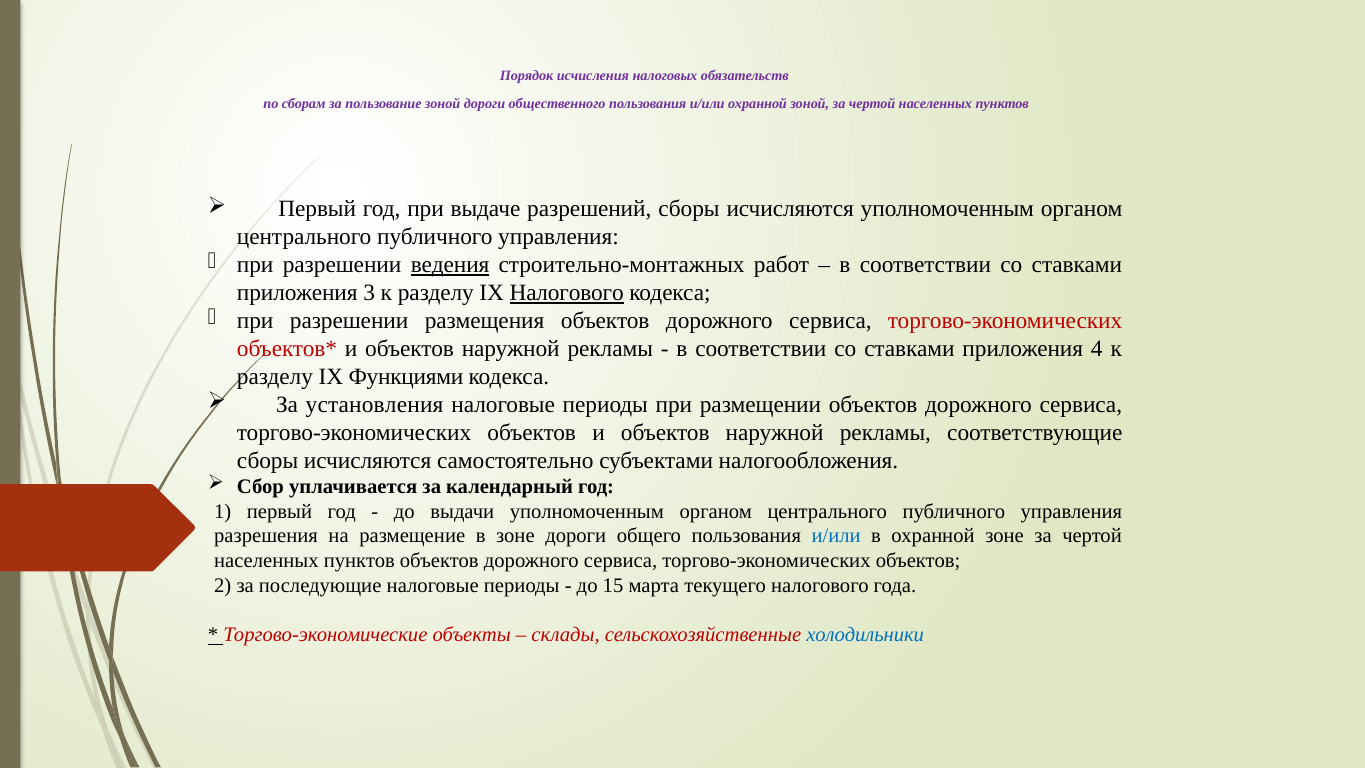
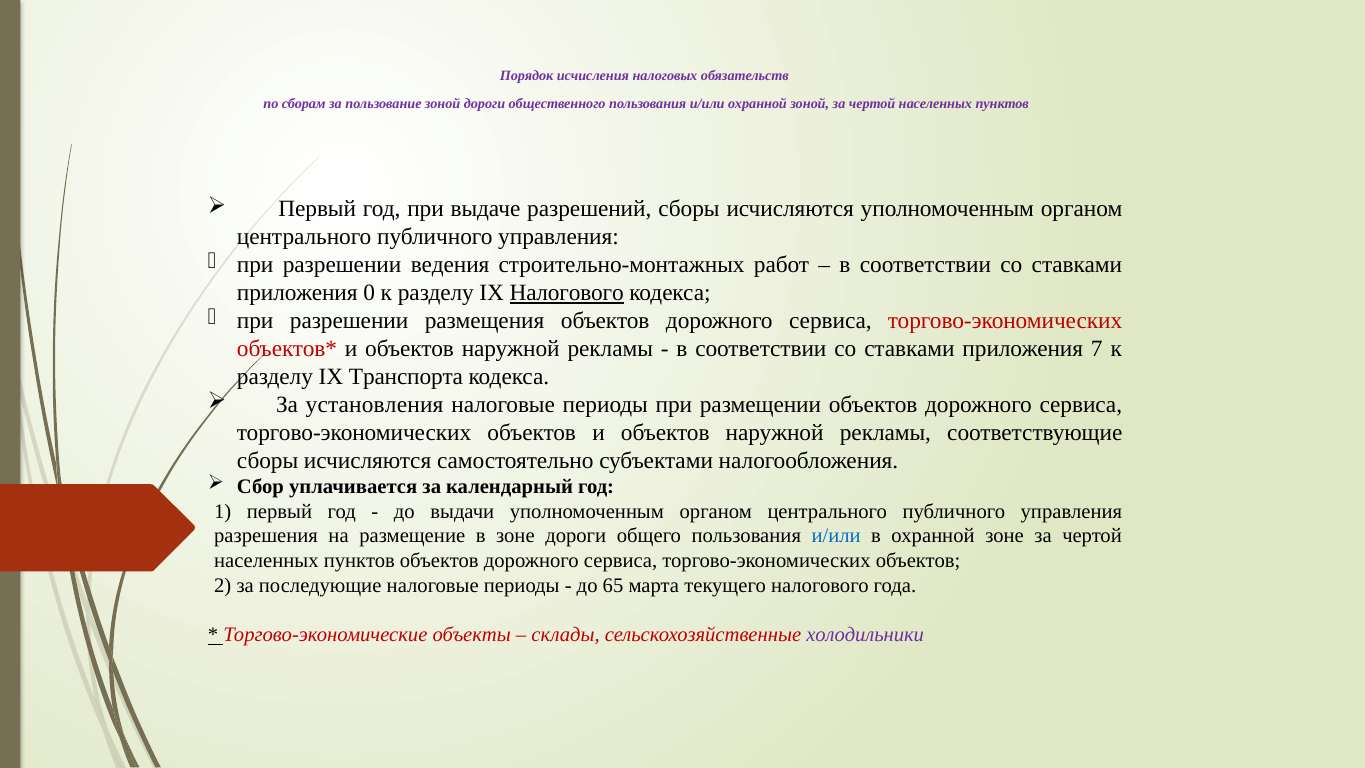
ведения underline: present -> none (450, 265)
3: 3 -> 0 (369, 293)
4: 4 -> 7 (1097, 349)
Функциями: Функциями -> Транспорта (406, 377)
15: 15 -> 65 (613, 585)
холодильники colour: blue -> purple (865, 635)
